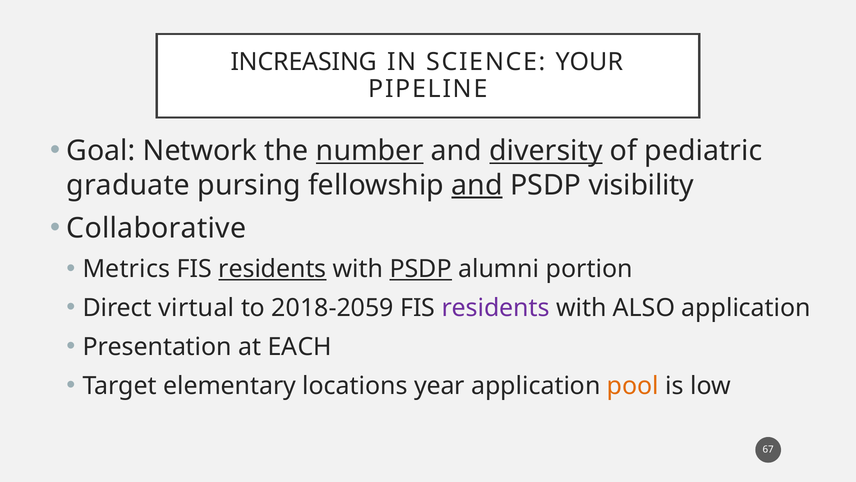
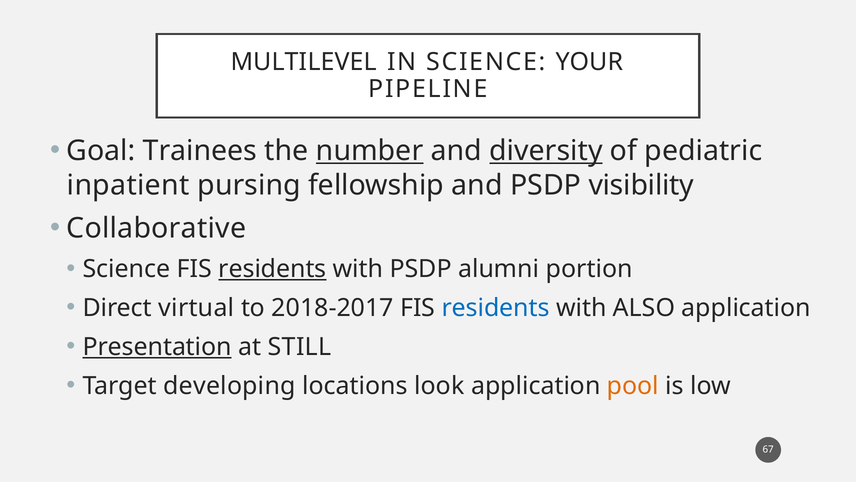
INCREASING: INCREASING -> MULTILEVEL (304, 62)
Network: Network -> Trainees (200, 151)
graduate: graduate -> inpatient (128, 185)
and underline: present -> none (477, 185)
Metrics: Metrics -> Science (126, 269)
PSDP underline: present -> none (421, 269)
2018-2059: 2018-2059 -> 2018-2017 (333, 308)
residents colour: purple -> blue (496, 308)
Presentation underline: none -> present (157, 347)
EACH: EACH -> STILL (300, 347)
elementary: elementary -> developing (229, 385)
year: year -> look (439, 385)
